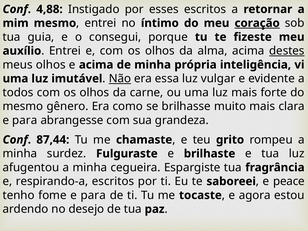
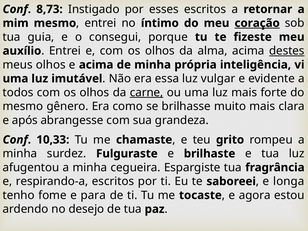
4,88: 4,88 -> 8,73 (50, 9)
Não underline: present -> none (120, 79)
carne underline: none -> present (147, 92)
para: para -> após (25, 120)
87,44: 87,44 -> 10,33 (53, 140)
peace: peace -> longa (289, 181)
